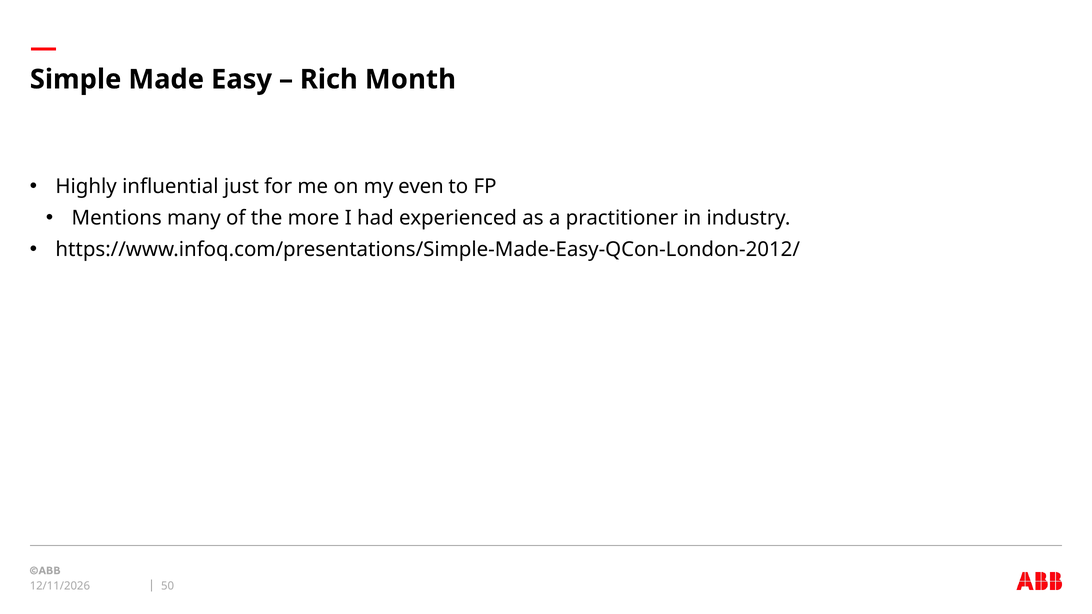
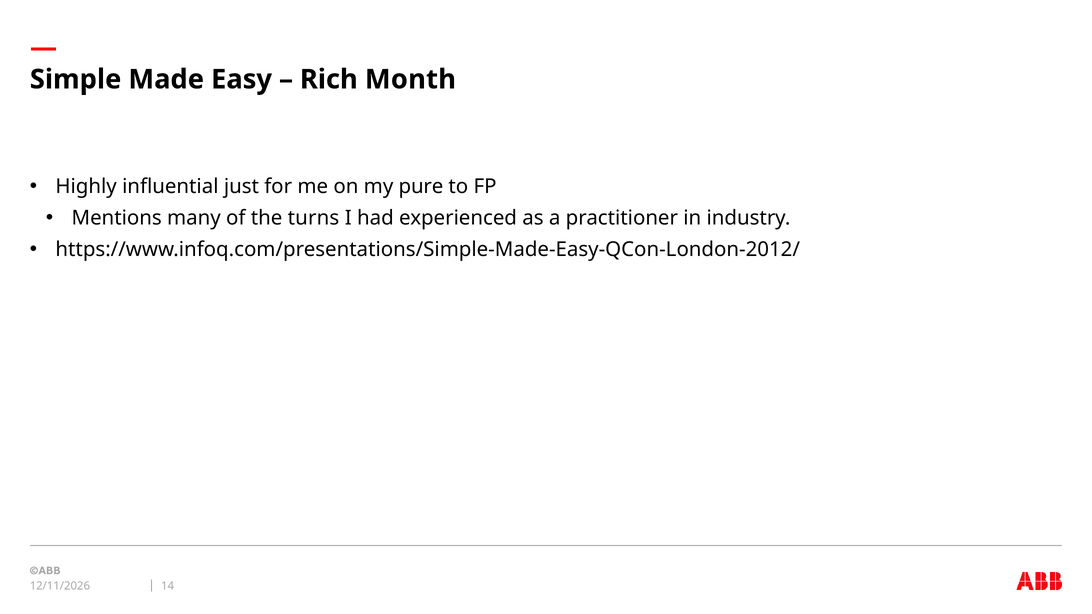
even: even -> pure (421, 187)
more: more -> turns (313, 218)
50: 50 -> 14 (168, 586)
